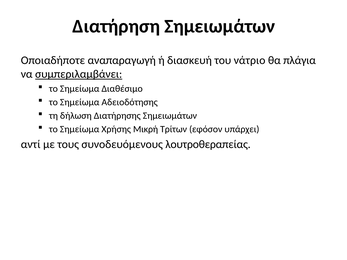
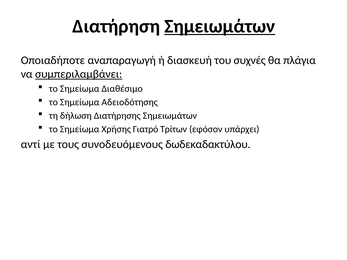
Σημειωμάτων underline: none -> present (220, 26)
νάτριο: νάτριο -> συχνές (250, 60)
Μικρή: Μικρή -> Γιατρό (146, 129)
λουτροθεραπείας: λουτροθεραπείας -> δωδεκαδακτύλου (208, 144)
